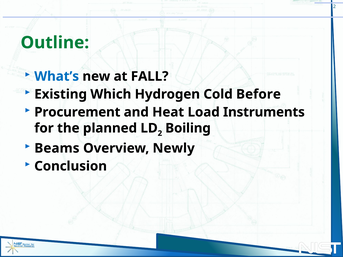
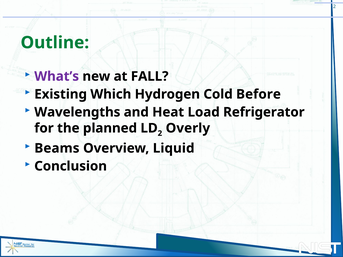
What’s colour: blue -> purple (57, 76)
Procurement: Procurement -> Wavelengths (77, 112)
Instruments: Instruments -> Refrigerator (264, 112)
Boiling: Boiling -> Overly (188, 128)
Newly: Newly -> Liquid (174, 148)
